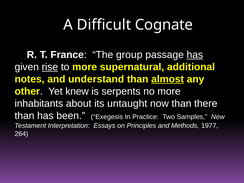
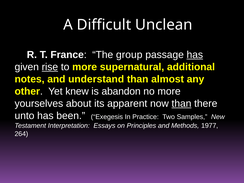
Cognate: Cognate -> Unclean (164, 25)
almost underline: present -> none (168, 79)
serpents: serpents -> abandon (121, 91)
inhabitants: inhabitants -> yourselves (39, 104)
untaught: untaught -> apparent (127, 104)
than underline: none -> present (181, 104)
than: than -> unto (24, 116)
